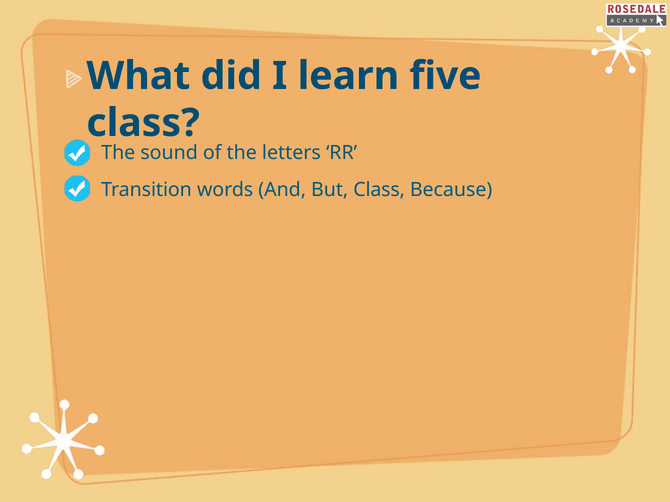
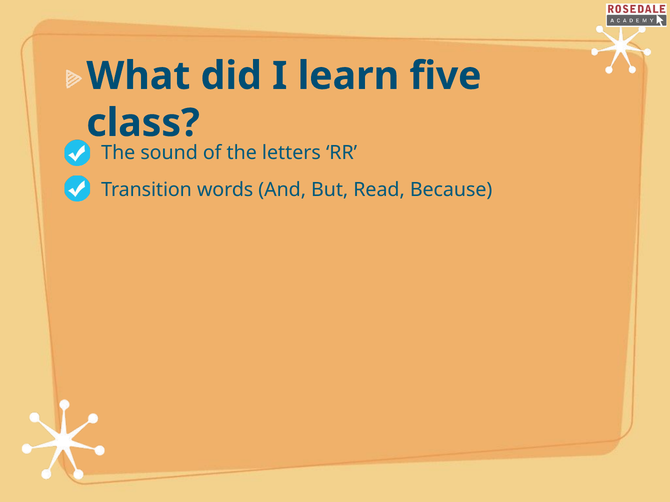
But Class: Class -> Read (379, 190)
